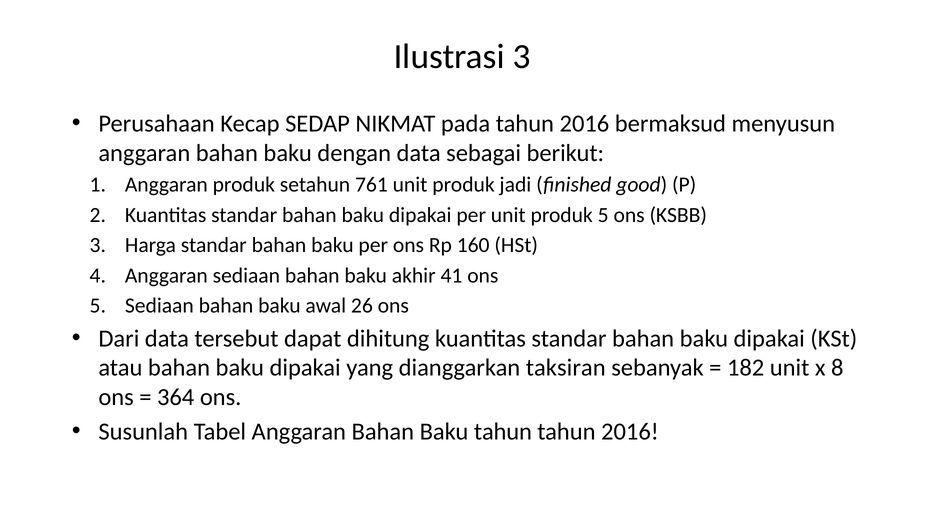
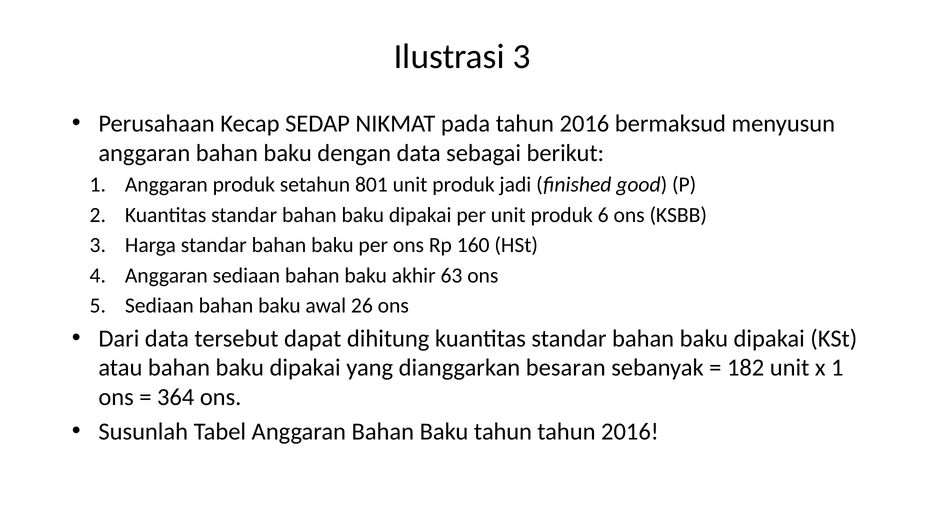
761: 761 -> 801 (371, 185)
produk 5: 5 -> 6 (603, 215)
41: 41 -> 63 (451, 276)
taksiran: taksiran -> besaran (566, 368)
x 8: 8 -> 1 (837, 368)
